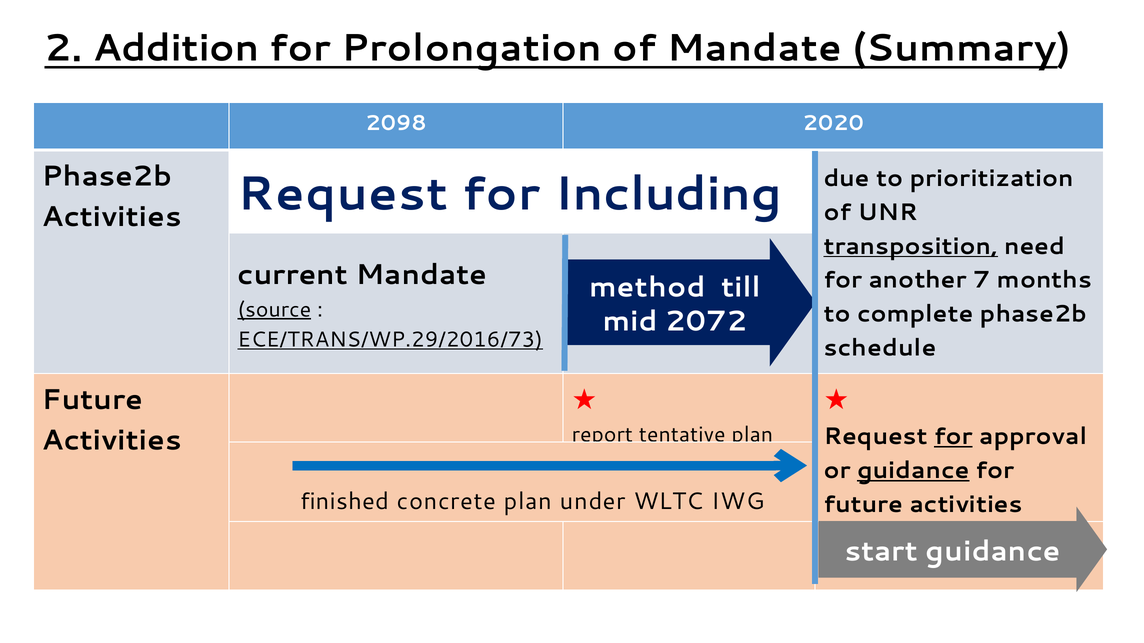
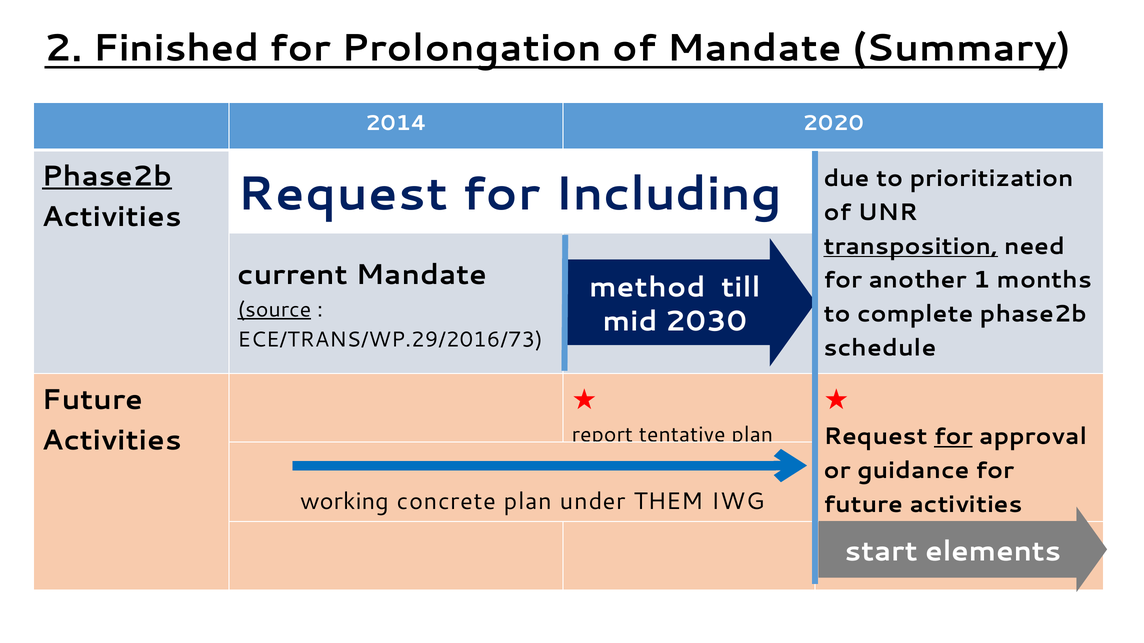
Addition: Addition -> Finished (176, 48)
2098: 2098 -> 2014 (396, 123)
Phase2b underline: none -> present (107, 176)
7: 7 -> 1 (982, 280)
2072: 2072 -> 2030 (706, 322)
ECE/TRANS/WP.29/2016/73 underline: present -> none (390, 340)
guidance underline: present -> none (913, 471)
finished: finished -> working (345, 502)
WLTC: WLTC -> THEM (668, 502)
start guidance: guidance -> elements (993, 552)
